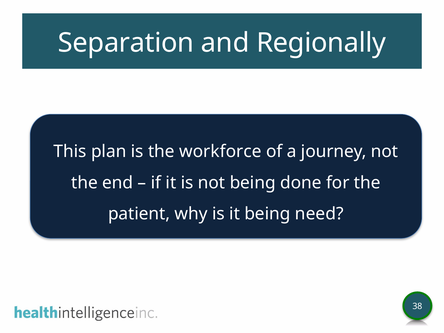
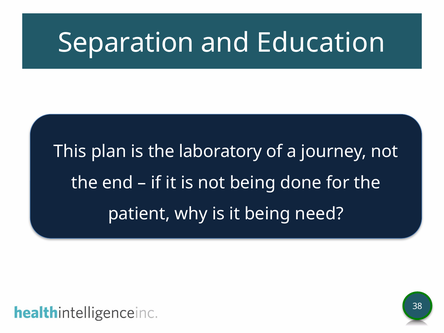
Regionally: Regionally -> Education (321, 43)
workforce: workforce -> laboratory (220, 152)
